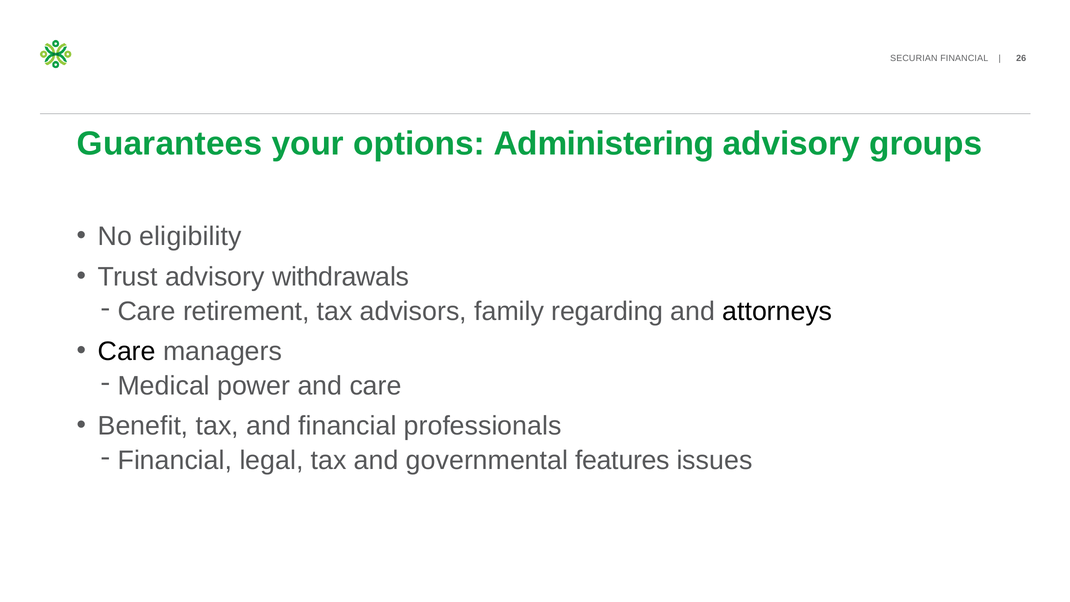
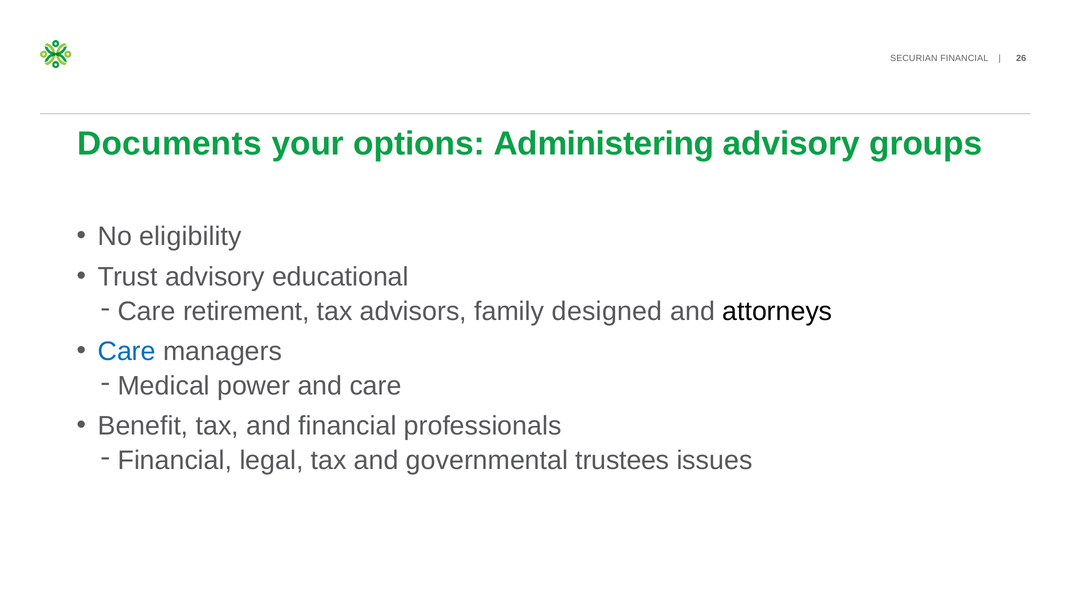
Guarantees: Guarantees -> Documents (169, 144)
withdrawals: withdrawals -> educational (340, 277)
regarding: regarding -> designed (607, 311)
Care colour: black -> blue (127, 351)
features: features -> trustees (622, 461)
